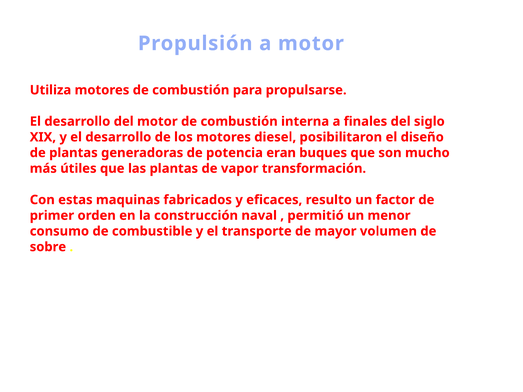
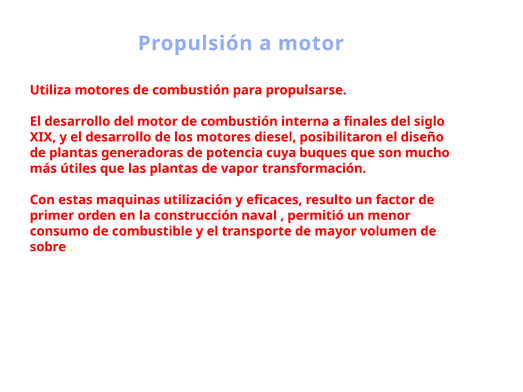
eran: eran -> cuya (281, 153)
fabricados: fabricados -> utilización (198, 200)
